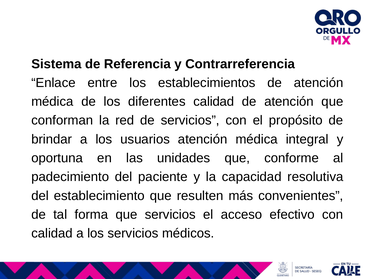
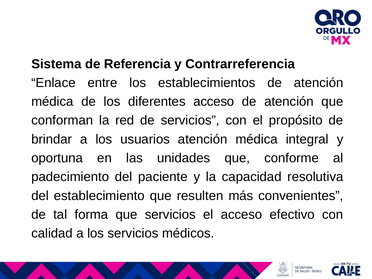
diferentes calidad: calidad -> acceso (214, 102)
